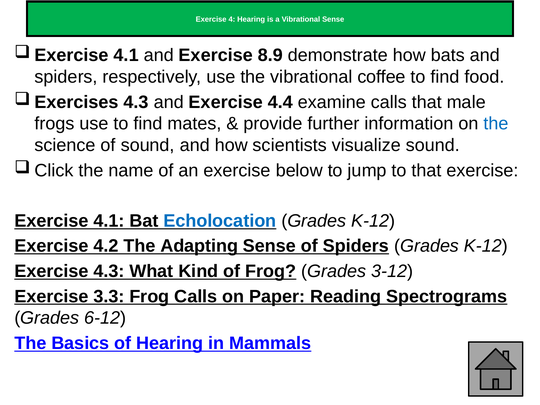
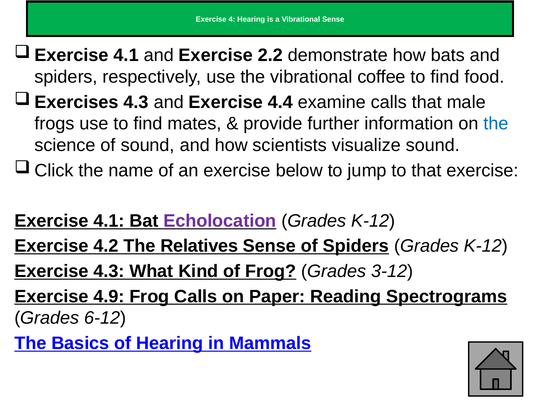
8.9: 8.9 -> 2.2 (270, 55)
Echolocation colour: blue -> purple (220, 221)
Adapting: Adapting -> Relatives (199, 246)
3.3: 3.3 -> 4.9 (109, 296)
